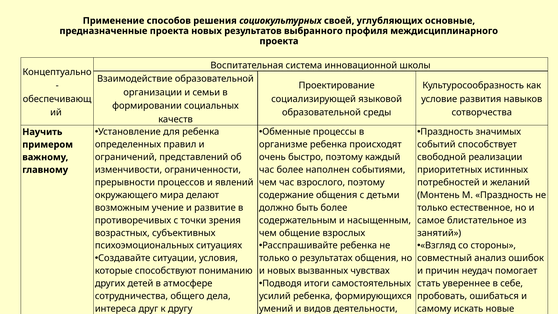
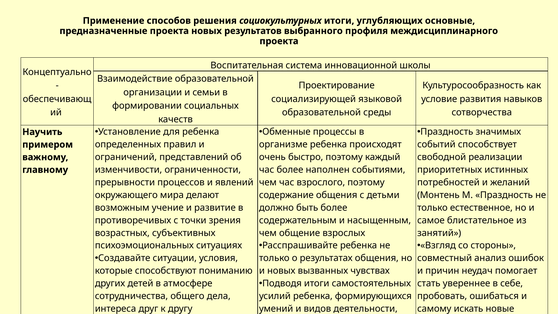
социокультурных своей: своей -> итоги (339, 21)
